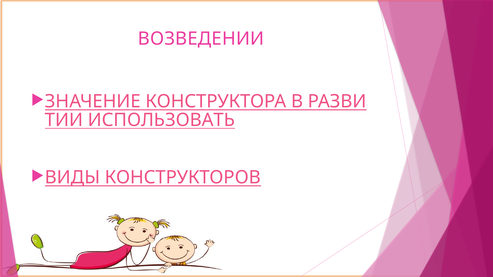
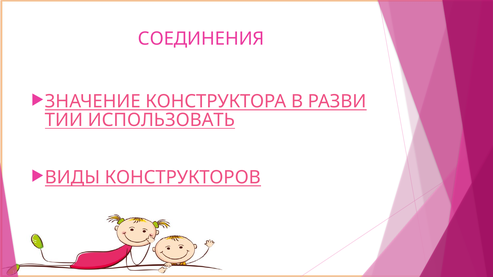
ВОЗВЕДЕНИИ: ВОЗВЕДЕНИИ -> СОЕДИНЕНИЯ (201, 39)
